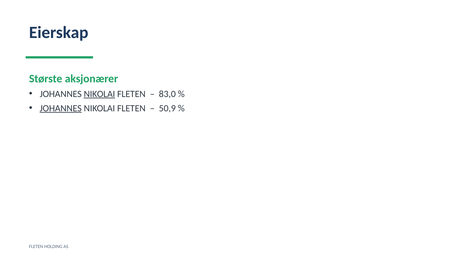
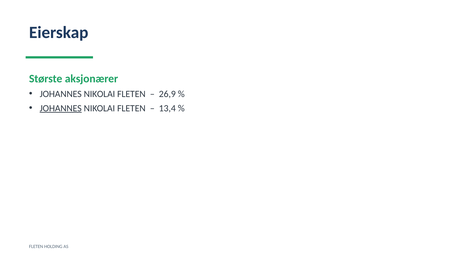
NIKOLAI underline: present -> none (99, 94)
83,0: 83,0 -> 26,9 (167, 94)
50,9: 50,9 -> 13,4 (167, 108)
